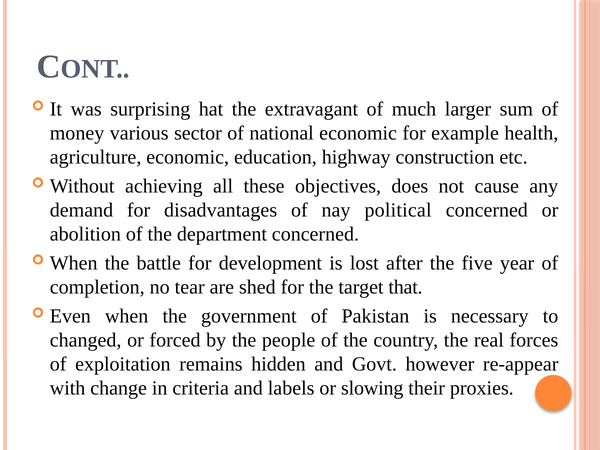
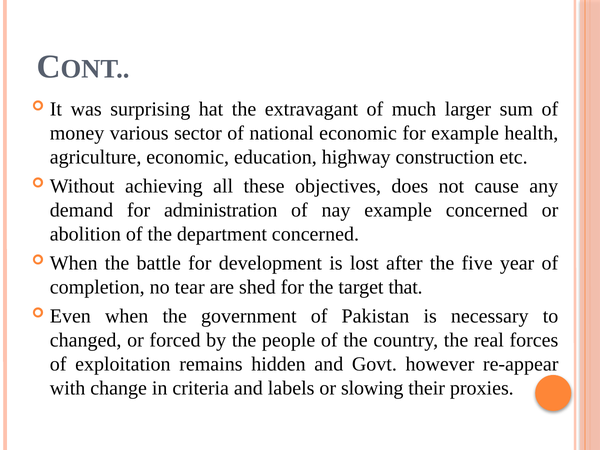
disadvantages: disadvantages -> administration (221, 210)
nay political: political -> example (398, 210)
